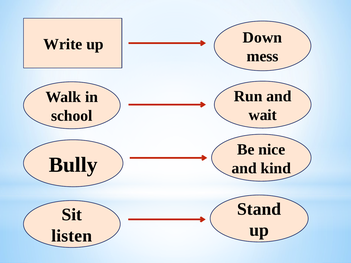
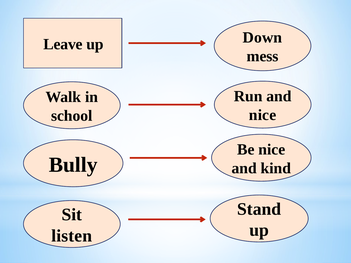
Write: Write -> Leave (63, 44)
wait: wait -> nice (263, 115)
